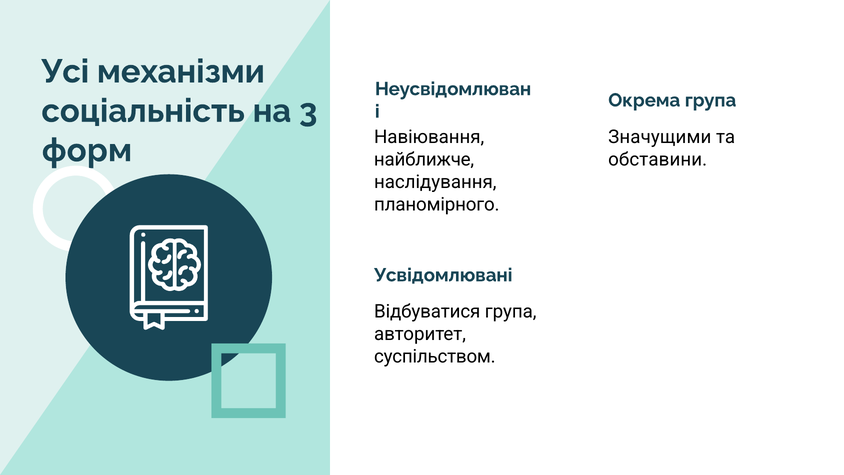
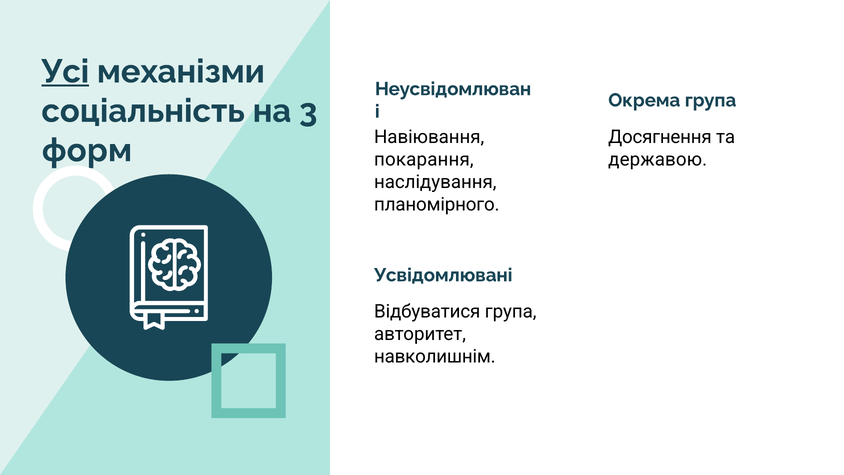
Усі underline: none -> present (65, 72)
Значущими: Значущими -> Досягнення (660, 137)
найближче: найближче -> покарання (424, 159)
обставини: обставини -> державою (658, 159)
суспільством: суспільством -> навколишнім (435, 357)
